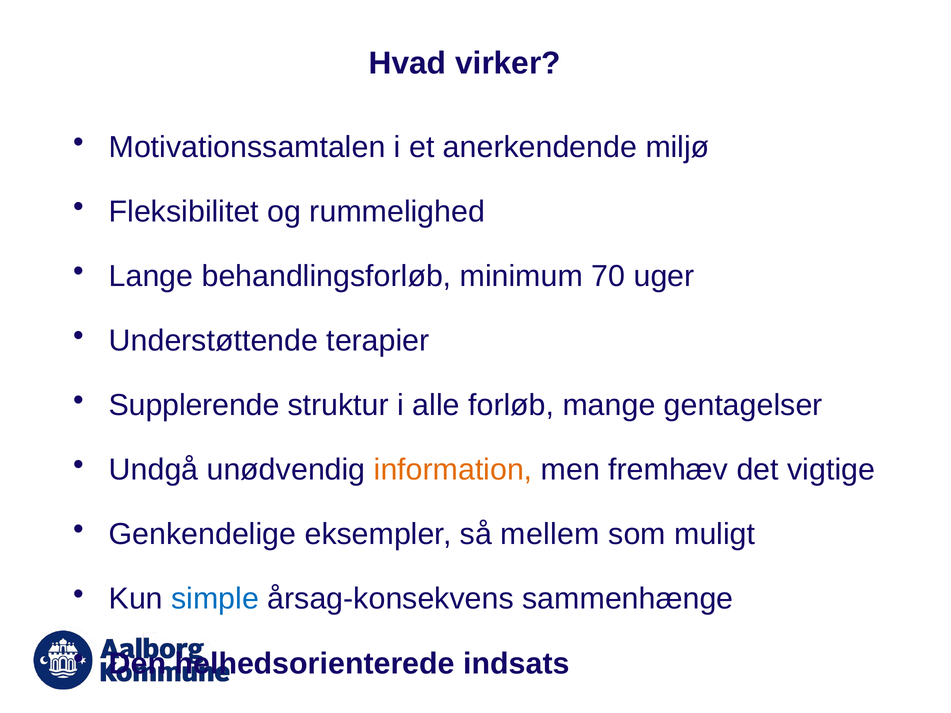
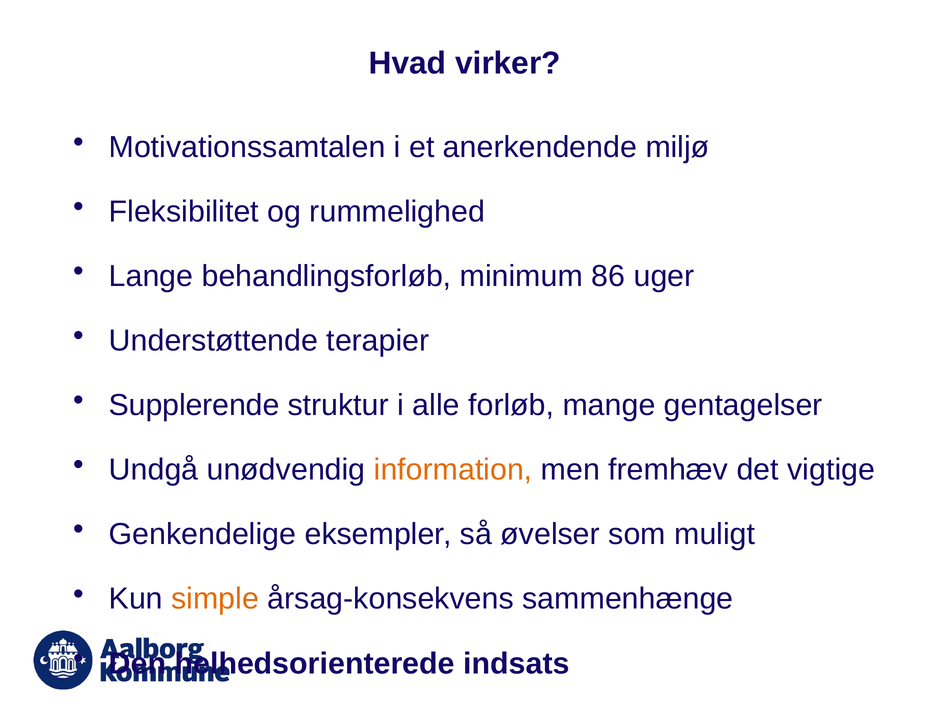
70: 70 -> 86 (608, 276)
mellem: mellem -> øvelser (550, 535)
simple colour: blue -> orange (215, 599)
